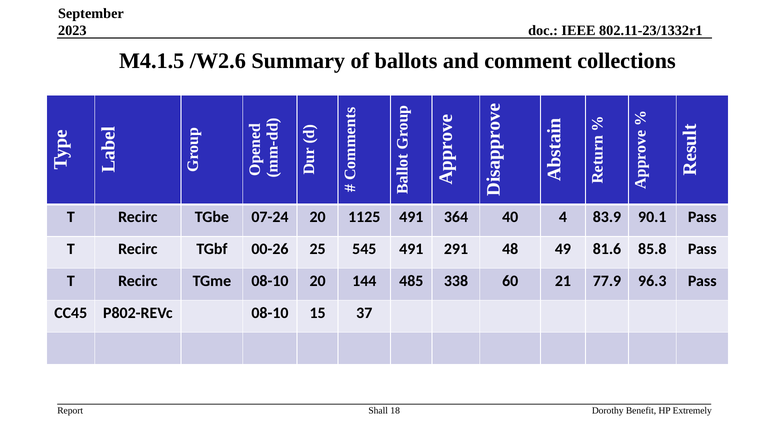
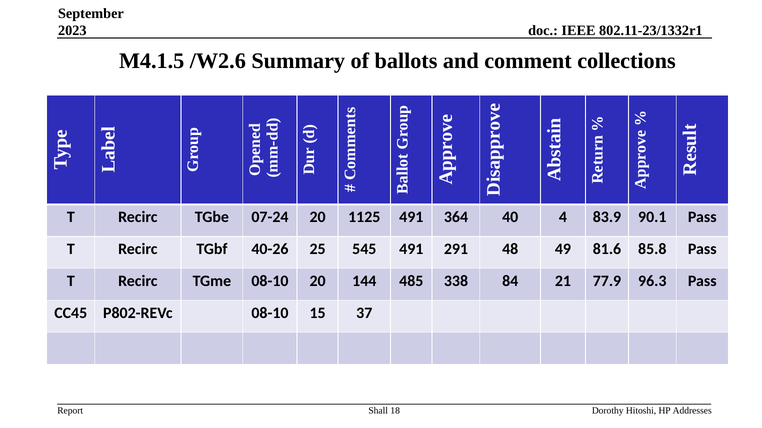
00-26: 00-26 -> 40-26 (270, 250)
60: 60 -> 84 (510, 282)
Benefit: Benefit -> Hitoshi (641, 411)
Extremely: Extremely -> Addresses (692, 411)
